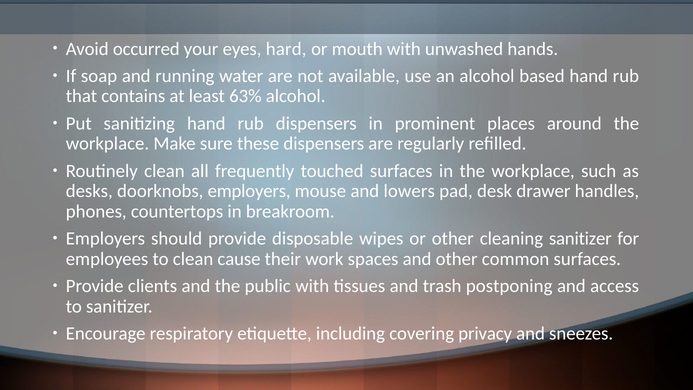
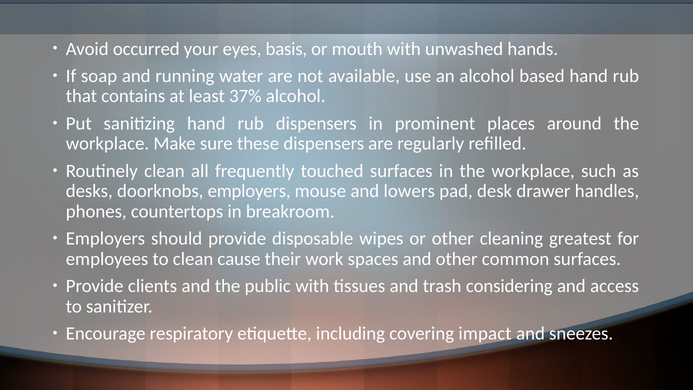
hard: hard -> basis (286, 49)
63%: 63% -> 37% (245, 96)
cleaning sanitizer: sanitizer -> greatest (580, 239)
postponing: postponing -> considering (509, 286)
privacy: privacy -> impact (485, 334)
